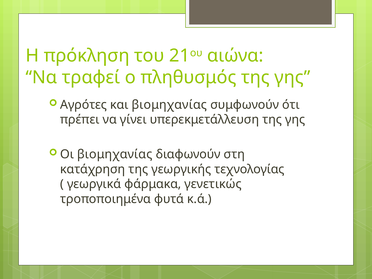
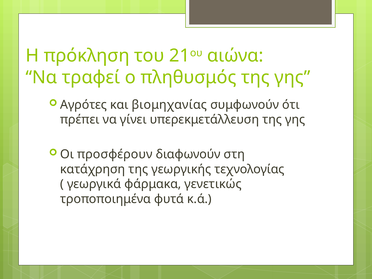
Οι βιομηχανίας: βιομηχανίας -> προσφέρουν (115, 154)
